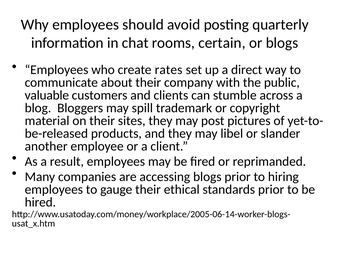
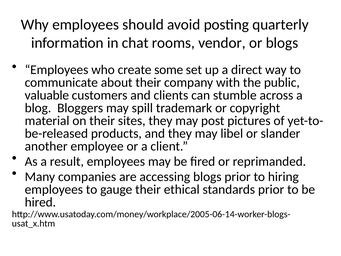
certain: certain -> vendor (222, 43)
rates: rates -> some (169, 70)
